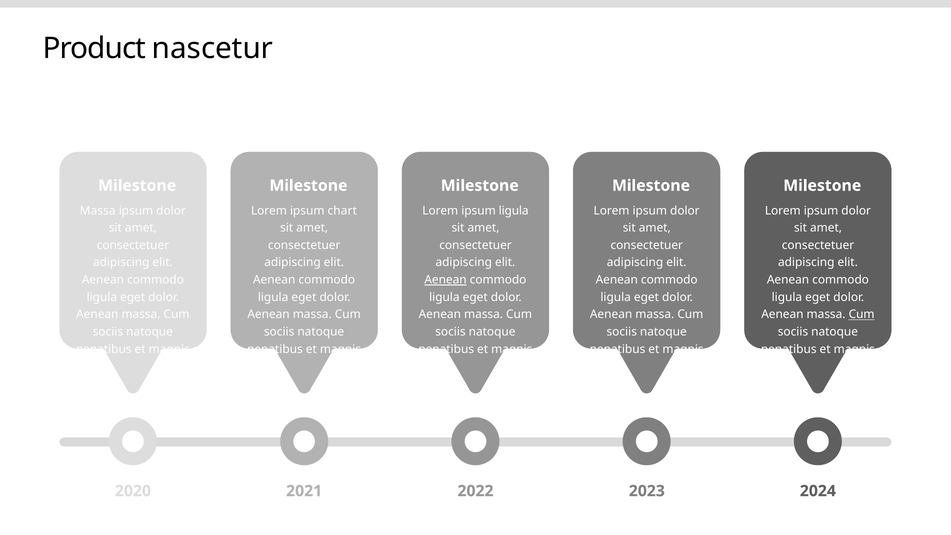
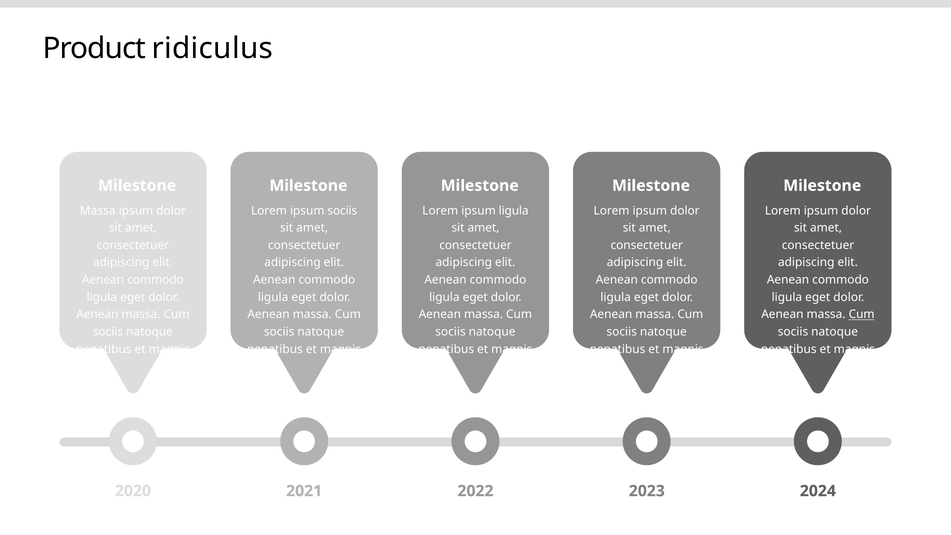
nascetur: nascetur -> ridiculus (212, 48)
ipsum chart: chart -> sociis (342, 211)
Aenean underline: present -> none (446, 280)
